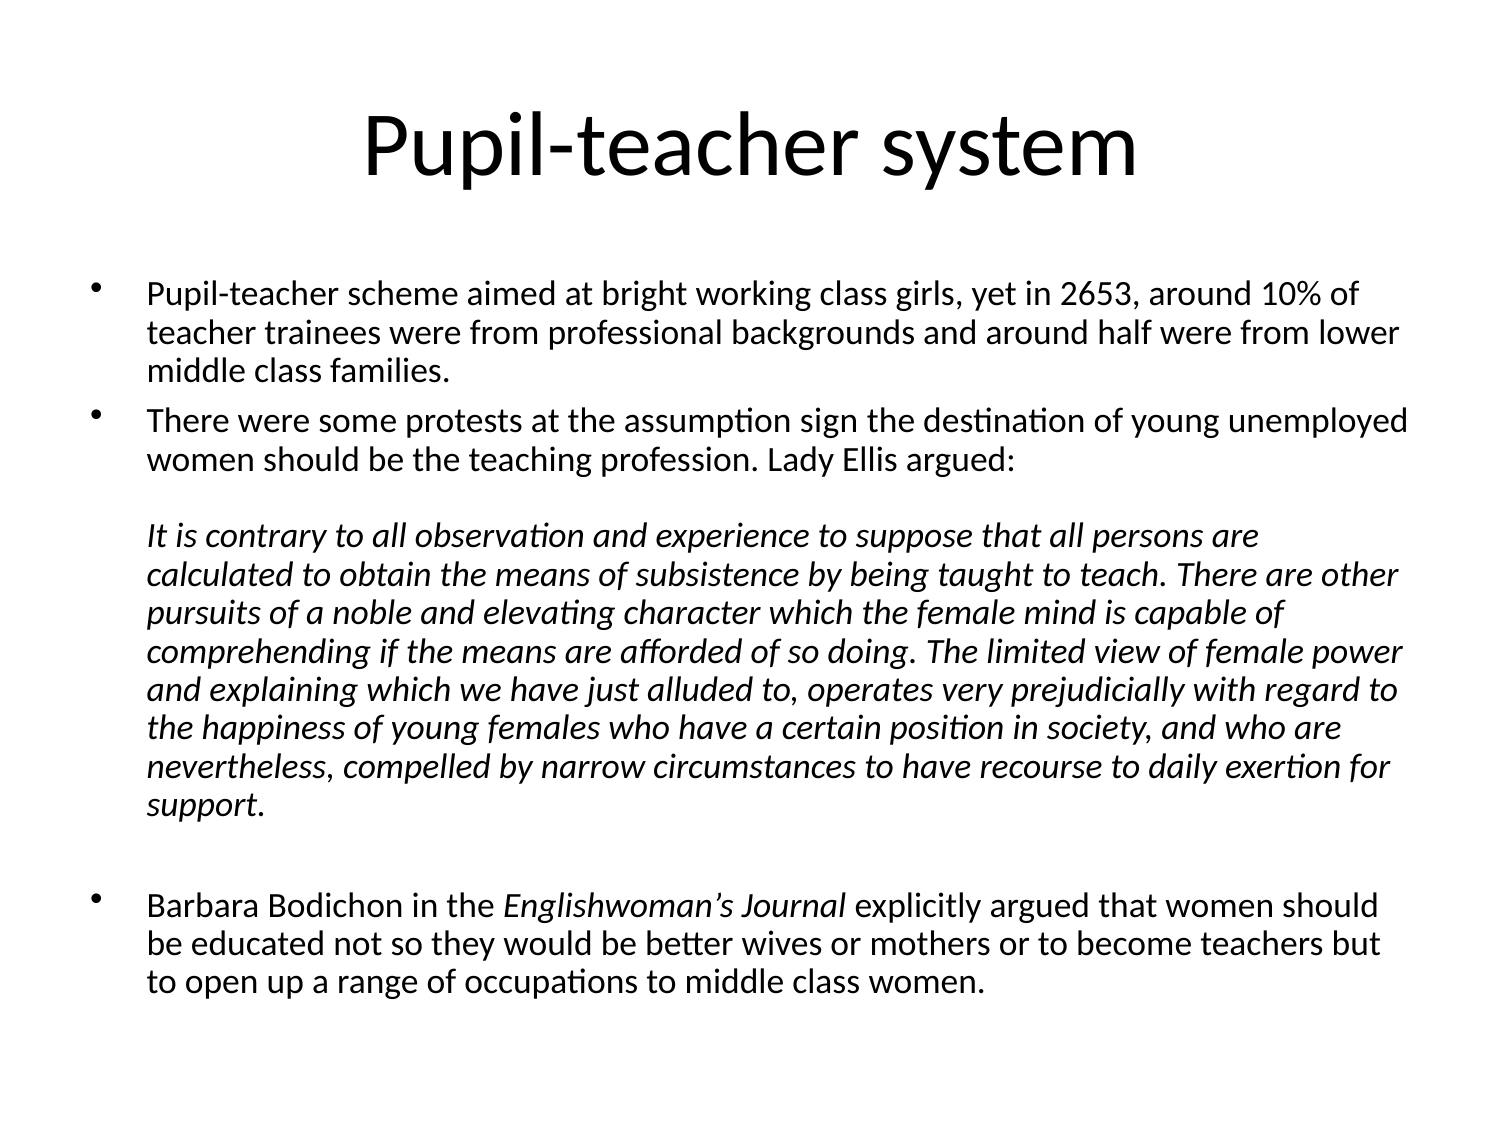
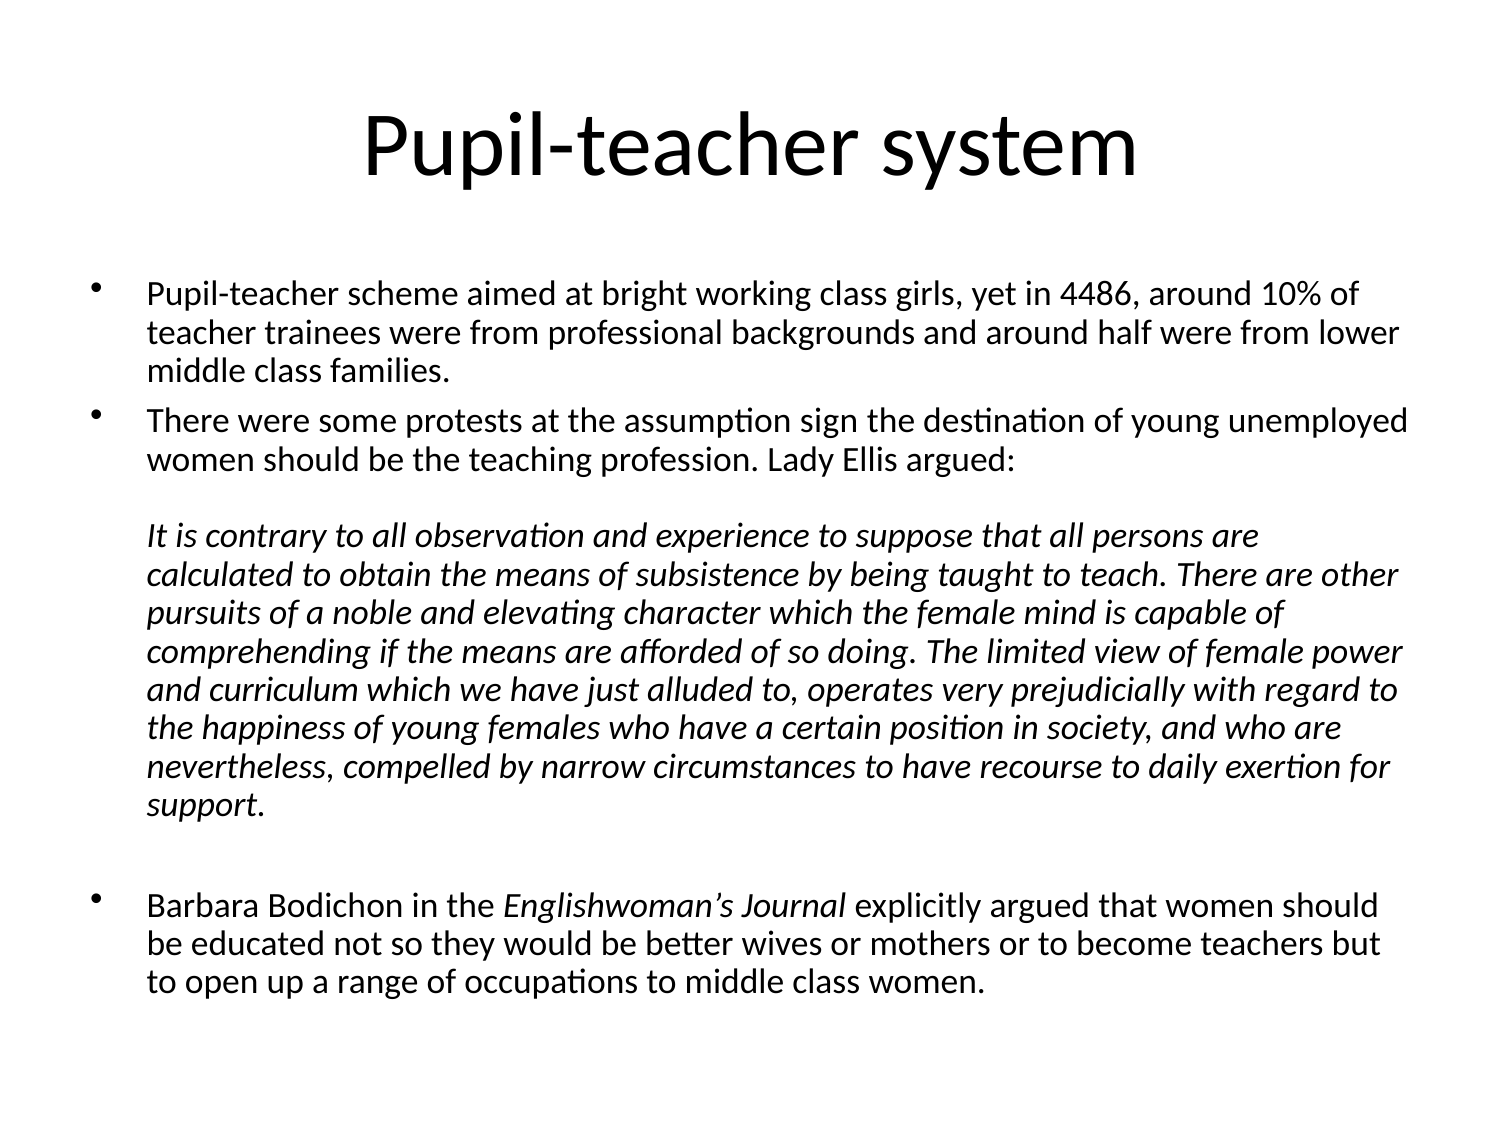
2653: 2653 -> 4486 (1100, 294)
explaining: explaining -> curriculum (284, 690)
